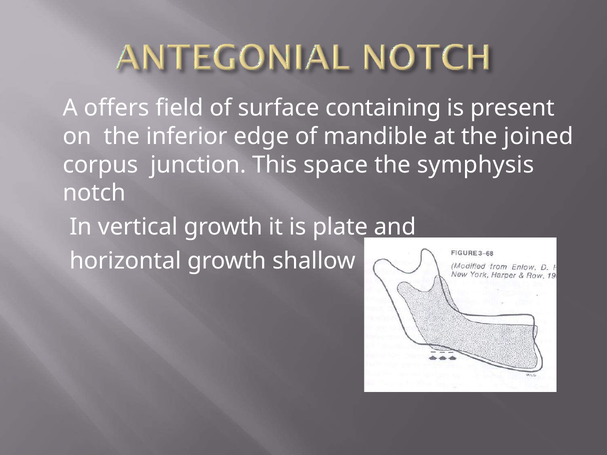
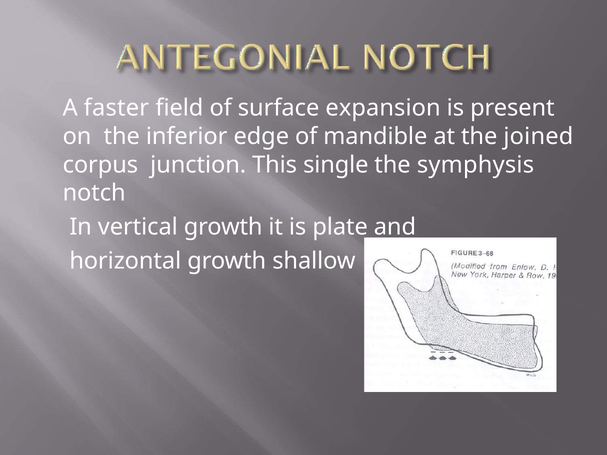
offers: offers -> faster (116, 108)
containing: containing -> expansion (383, 108)
space: space -> single (336, 165)
